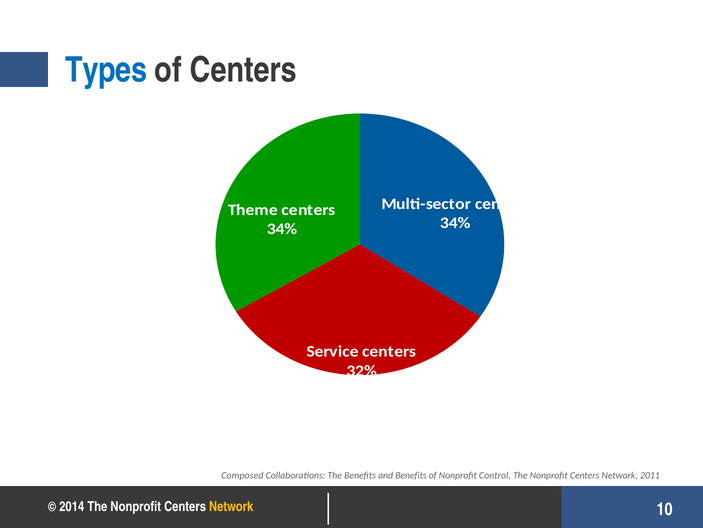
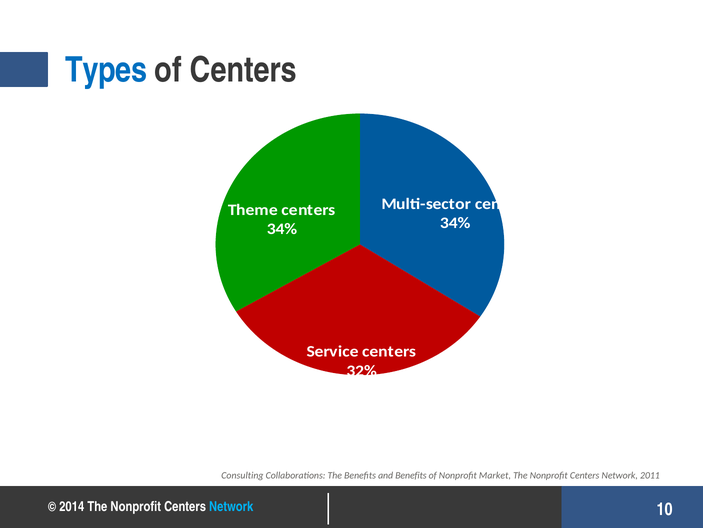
Composed: Composed -> Consulting (242, 475)
Control: Control -> Market (495, 475)
Network colour: yellow -> light blue (231, 506)
